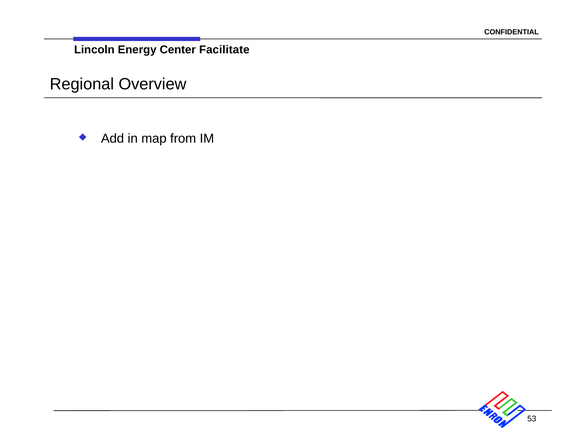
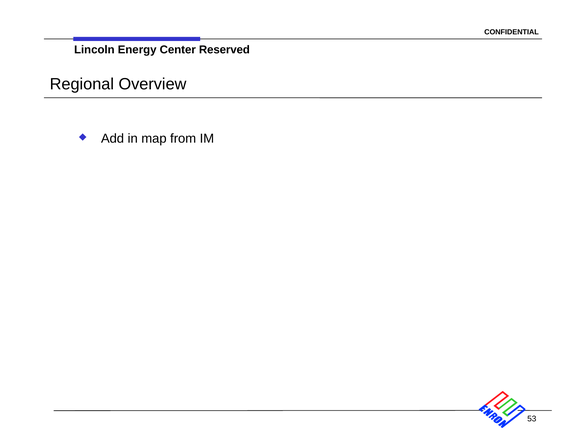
Facilitate: Facilitate -> Reserved (224, 50)
